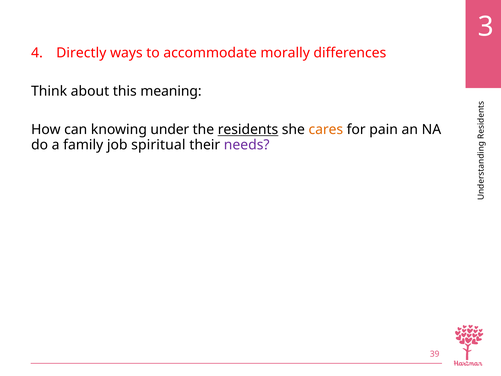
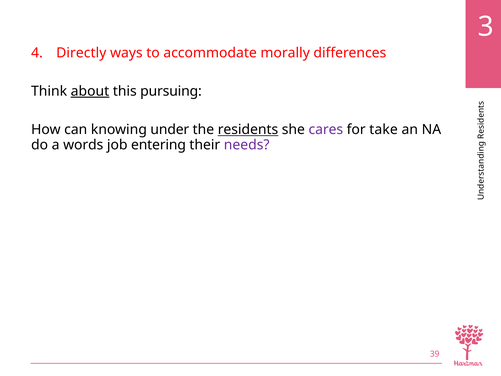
about underline: none -> present (90, 91)
meaning: meaning -> pursuing (171, 91)
cares colour: orange -> purple (326, 130)
pain: pain -> take (384, 130)
family: family -> words (83, 145)
spiritual: spiritual -> entering (158, 145)
